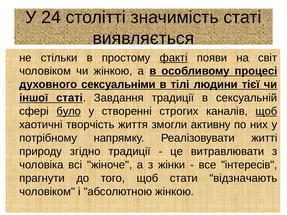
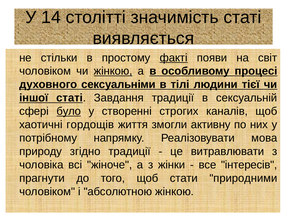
24: 24 -> 14 (51, 17)
жінкою underline: none -> present (113, 71)
щоб underline: present -> none (266, 111)
творчість: творчість -> гордощів (90, 125)
житті: житті -> мова (264, 138)
відзначають: відзначають -> природними (243, 178)
